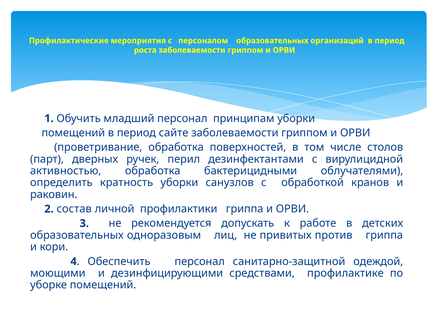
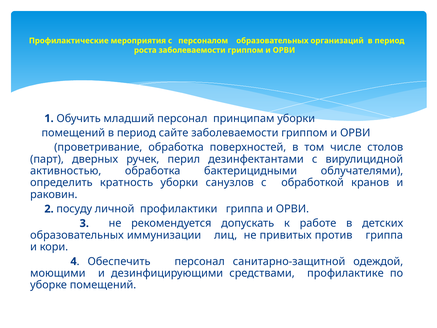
состав: состав -> посуду (74, 209)
одноразовым: одноразовым -> иммунизации (164, 235)
